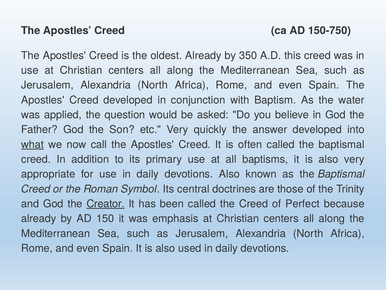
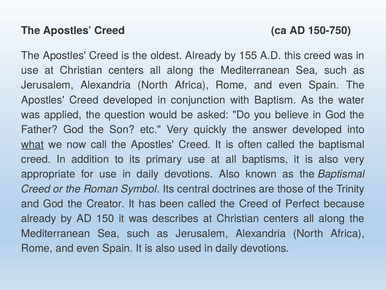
350: 350 -> 155 (248, 55)
Creator underline: present -> none (106, 203)
emphasis: emphasis -> describes (175, 218)
